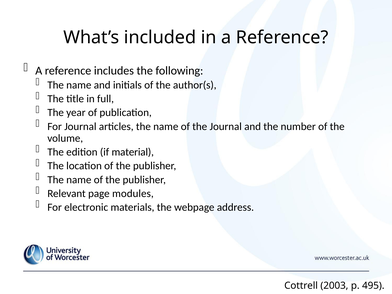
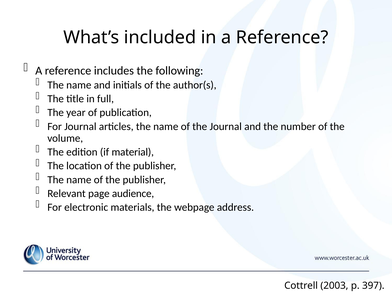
modules: modules -> audience (133, 193)
495: 495 -> 397 (373, 286)
